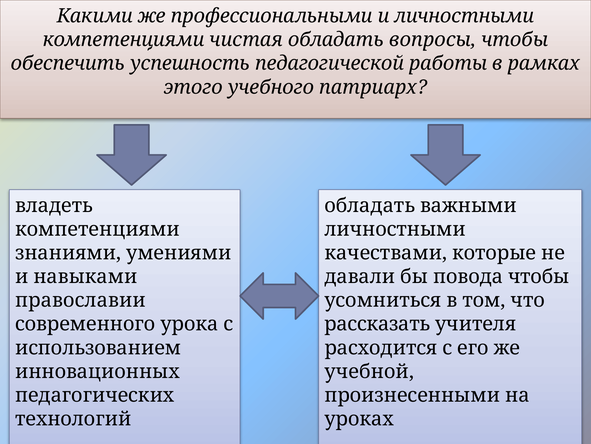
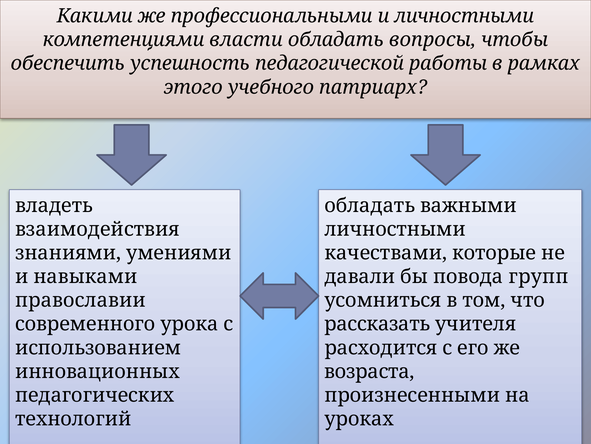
чистая: чистая -> власти (246, 40)
компетенциями: компетенциями -> взаимодействия (97, 229)
повода чтобы: чтобы -> групп (538, 276)
учебной: учебной -> возраста (369, 371)
